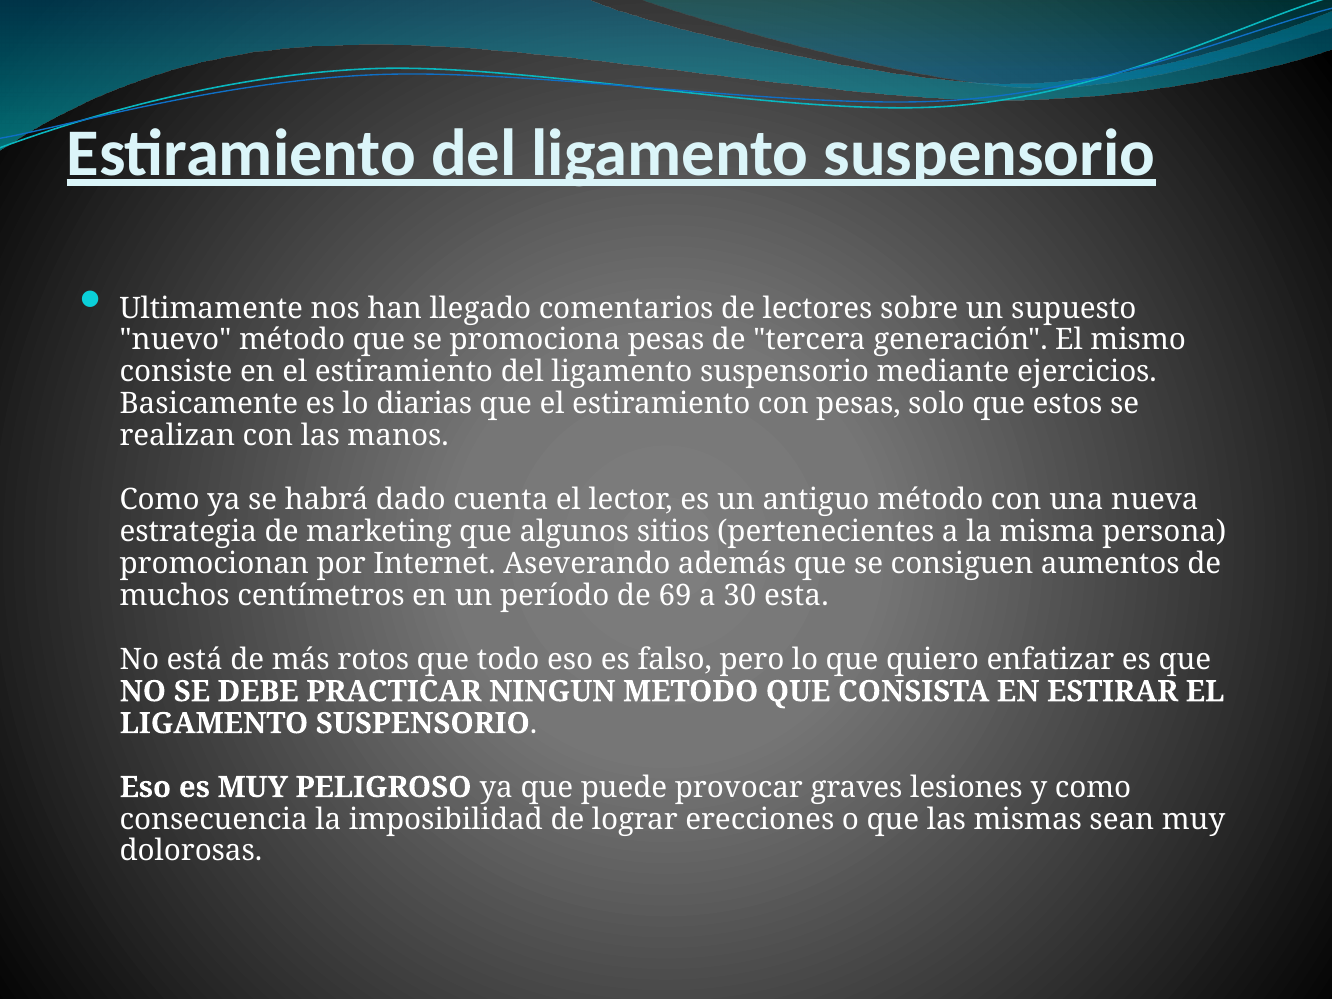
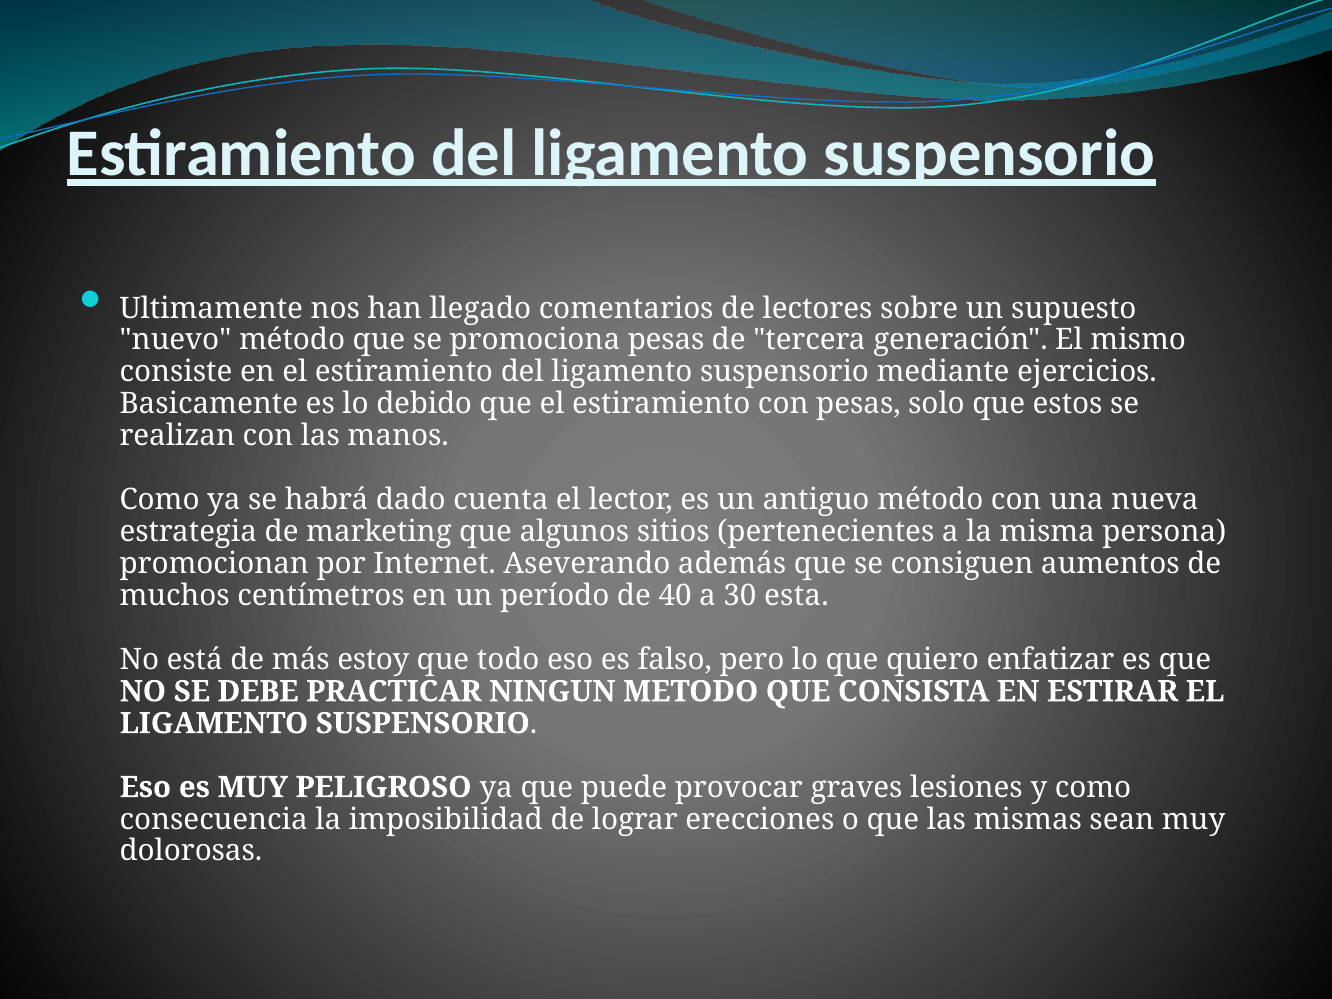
diarias: diarias -> debido (424, 404)
69: 69 -> 40 (675, 596)
rotos: rotos -> estoy (373, 660)
